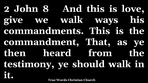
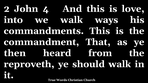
8: 8 -> 4 (46, 9)
give: give -> into (13, 20)
testimony: testimony -> reproveth (29, 64)
